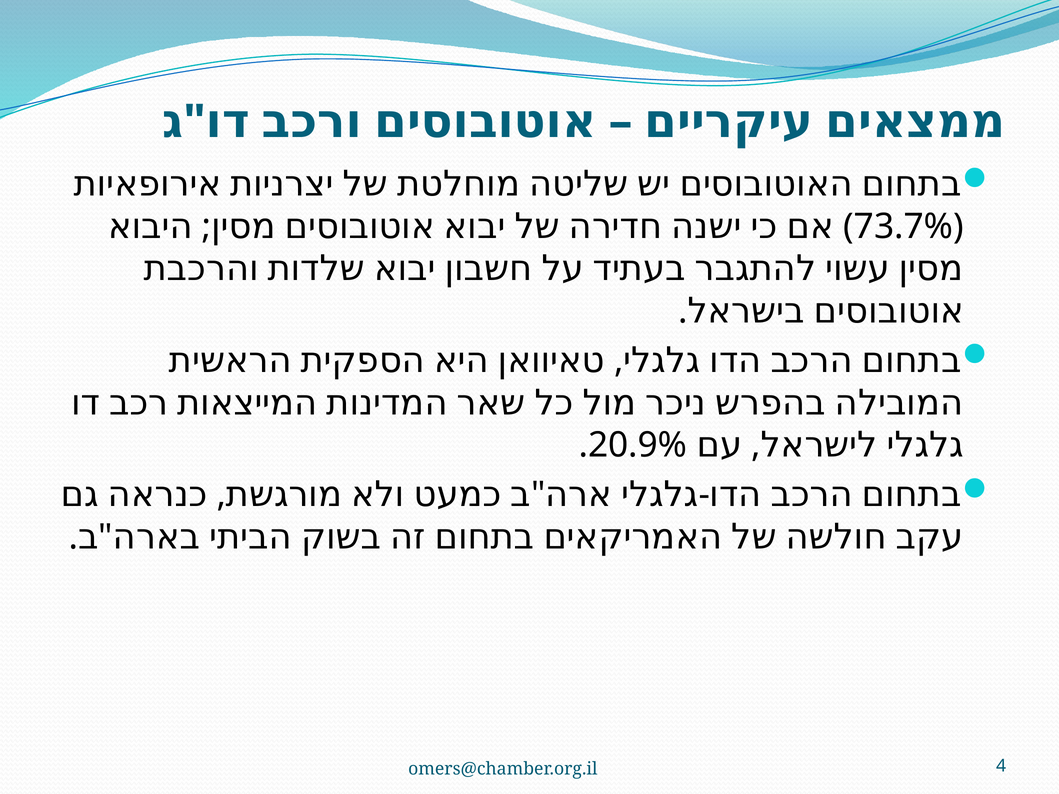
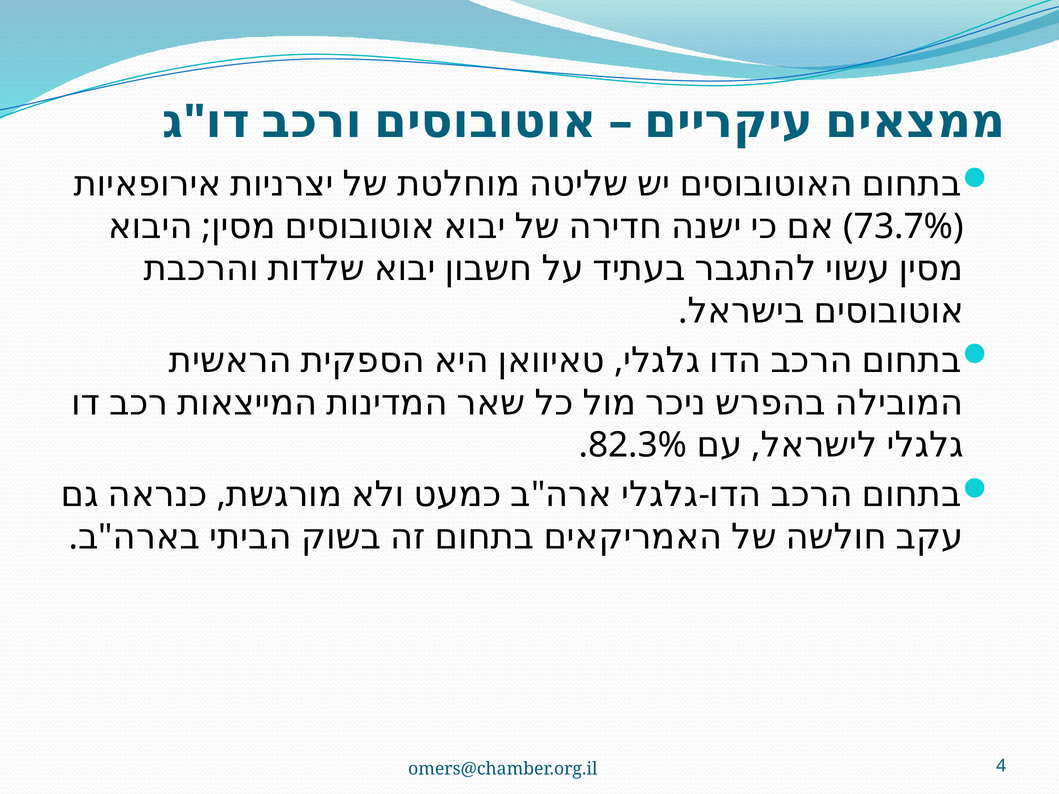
20.9%: 20.9% -> 82.3% (638, 445)
